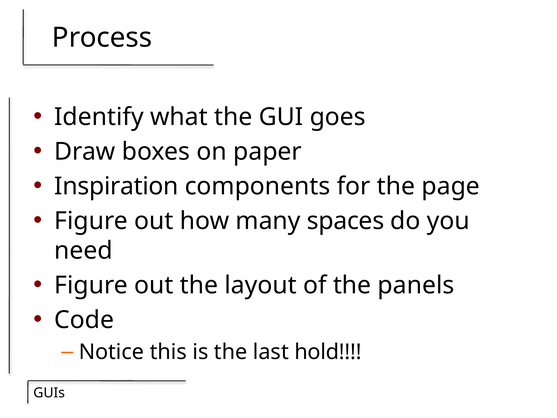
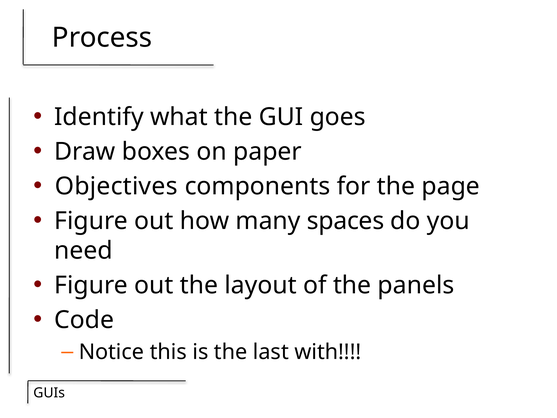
Inspiration: Inspiration -> Objectives (116, 186)
hold: hold -> with (328, 352)
